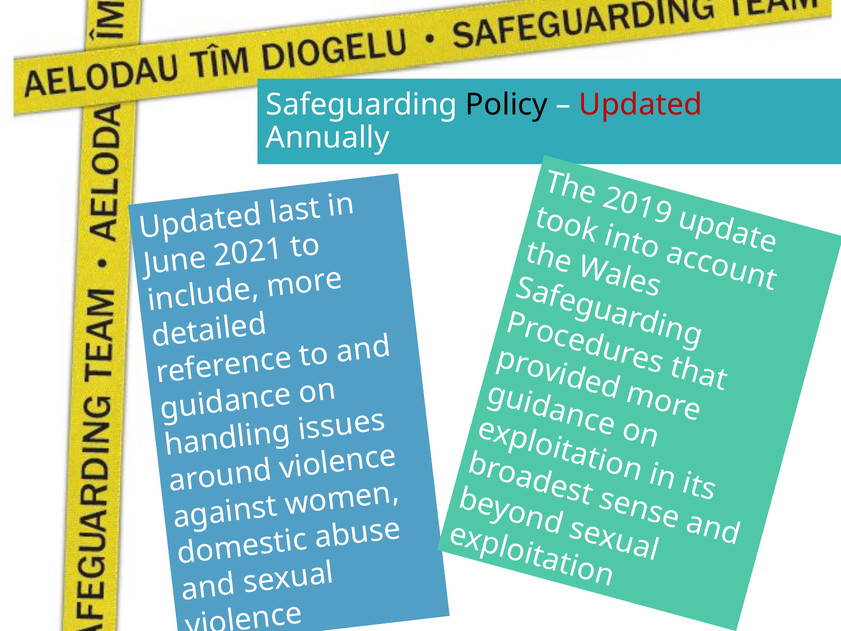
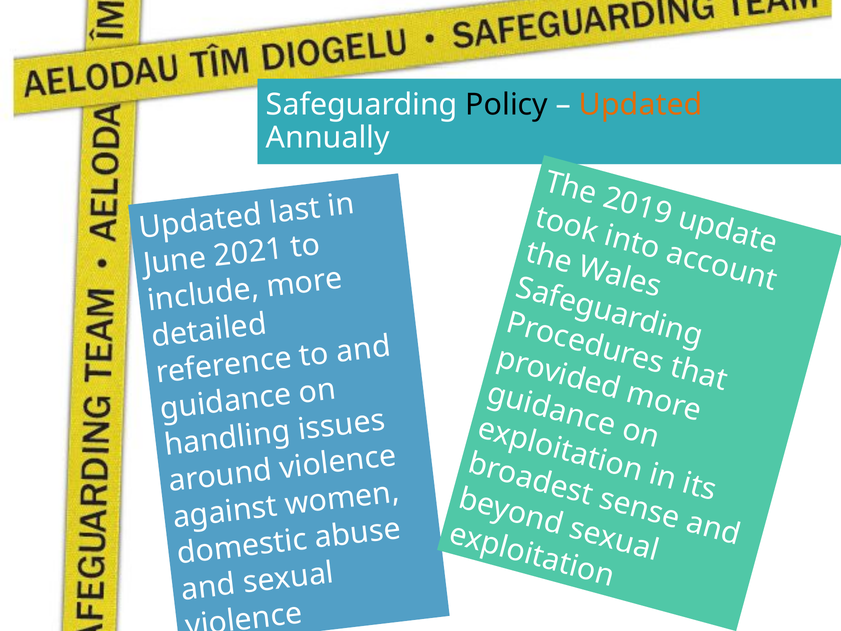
Updated colour: red -> orange (641, 105)
